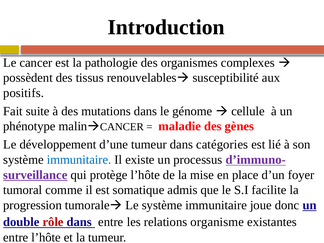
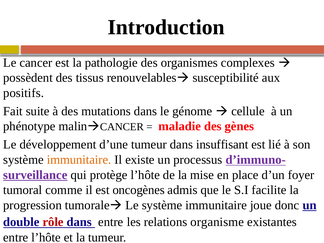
catégories: catégories -> insuffisant (222, 145)
immunitaire colour: blue -> orange (79, 160)
somatique: somatique -> oncogènes (139, 190)
